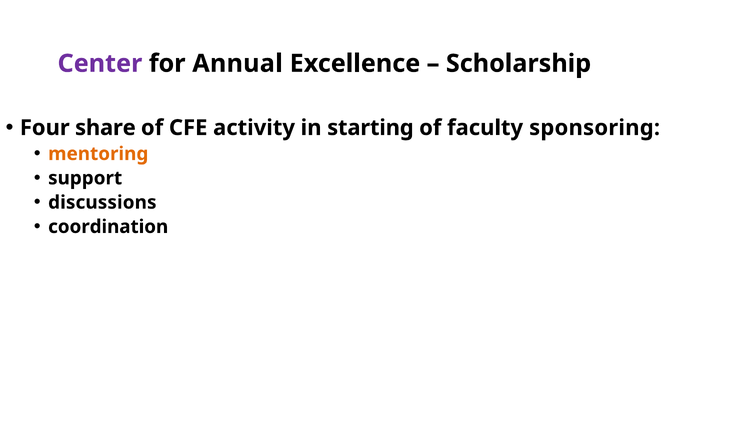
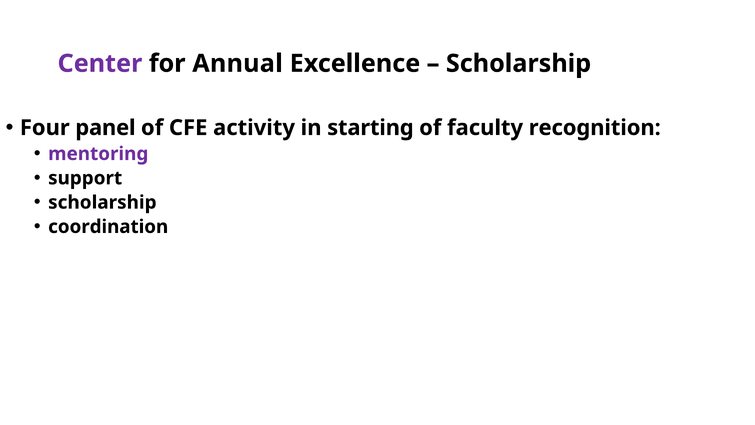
share: share -> panel (105, 128)
sponsoring: sponsoring -> recognition (595, 128)
mentoring colour: orange -> purple (98, 154)
discussions: discussions -> scholarship (102, 202)
